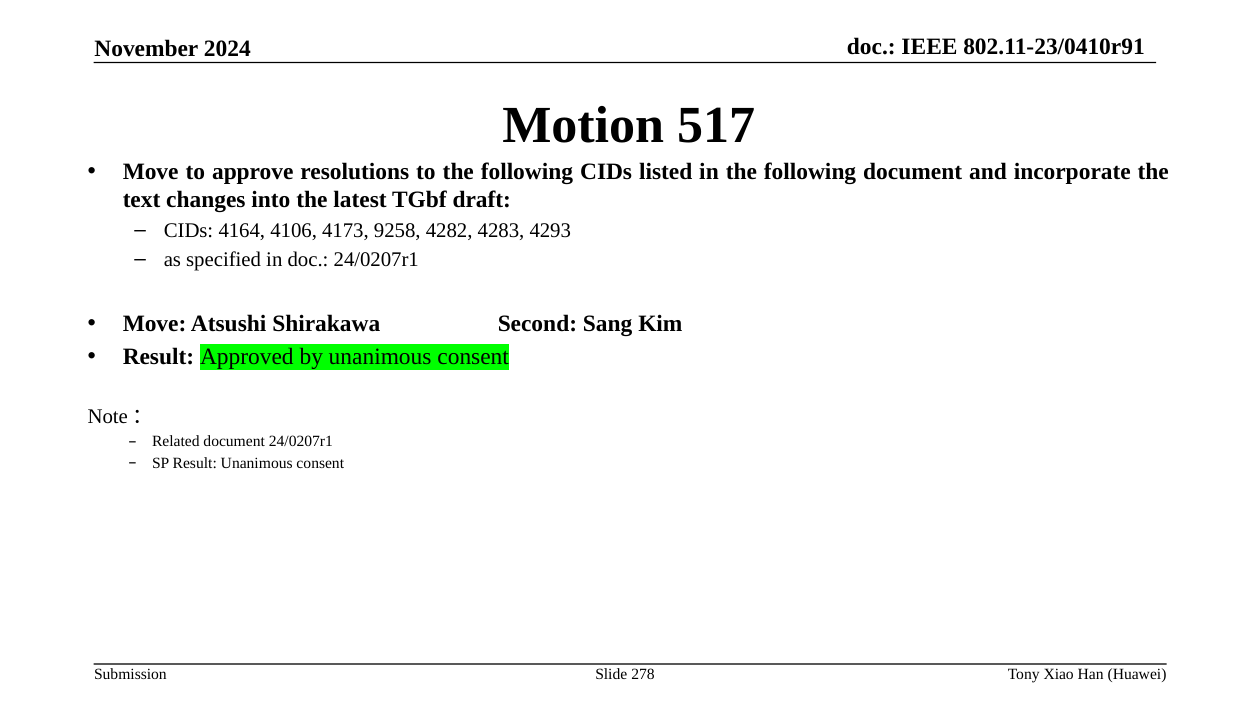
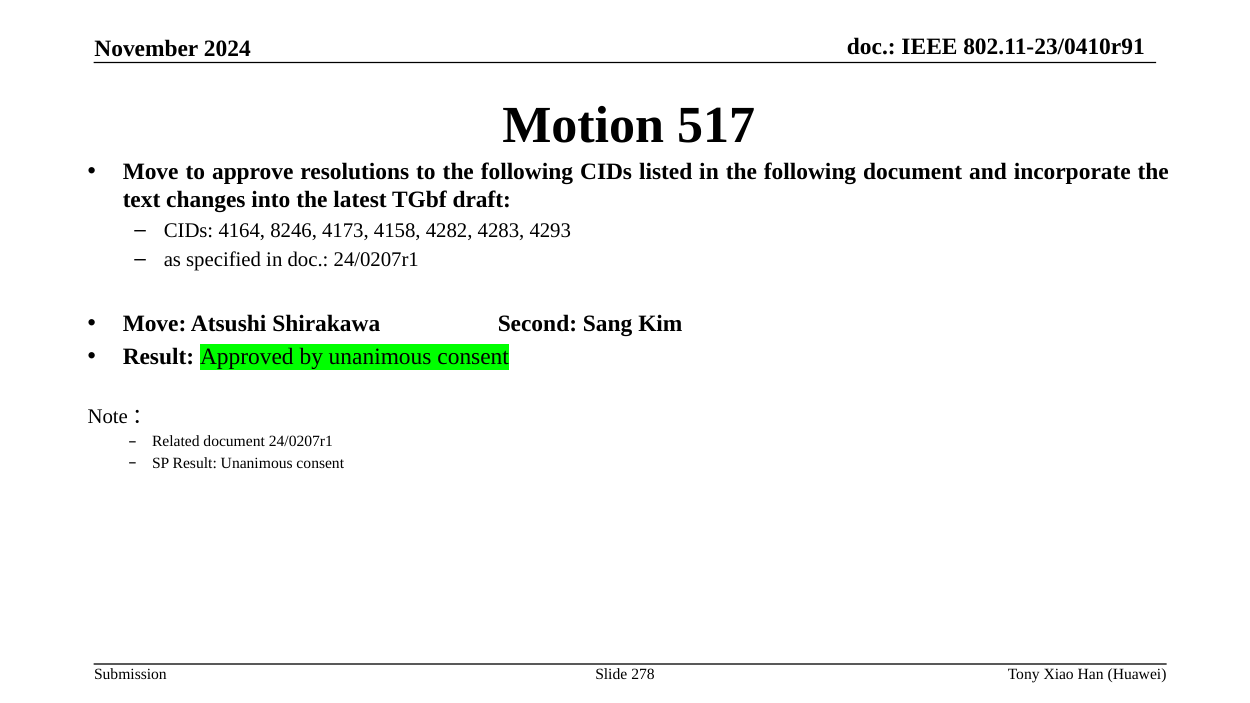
4106: 4106 -> 8246 (294, 231)
9258: 9258 -> 4158 (397, 231)
